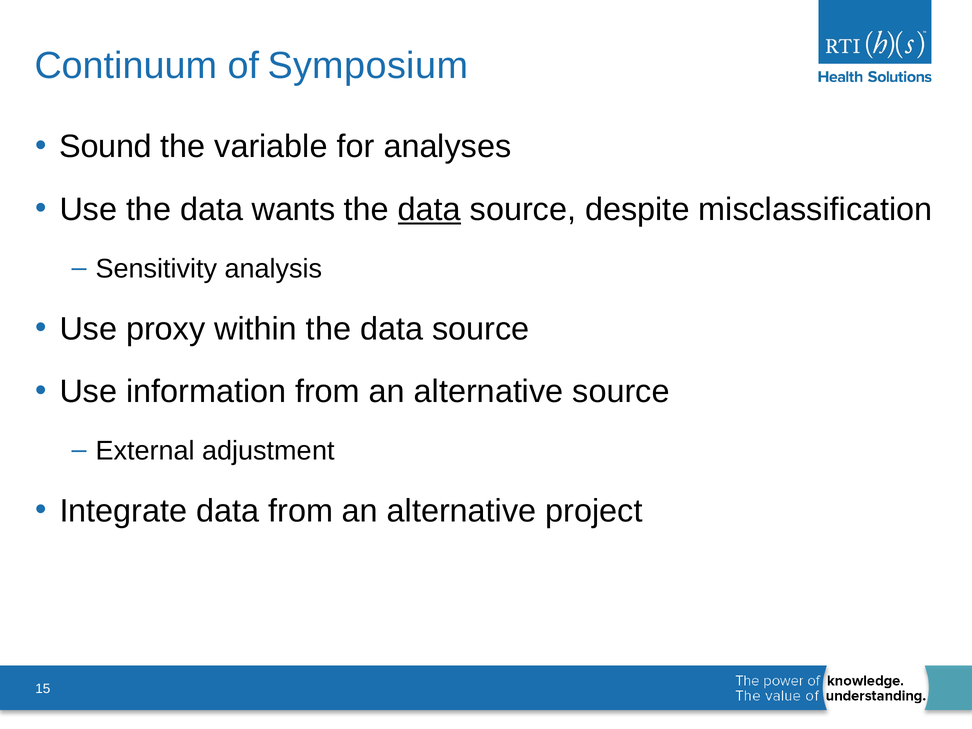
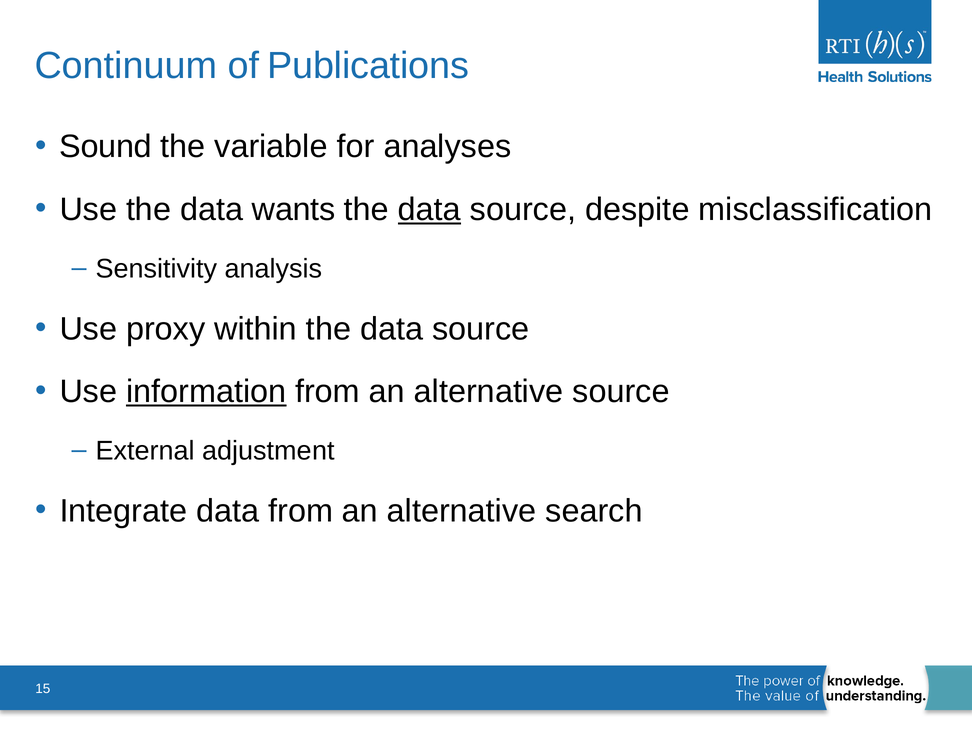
Symposium: Symposium -> Publications (368, 66)
information underline: none -> present (206, 392)
project: project -> search (594, 511)
